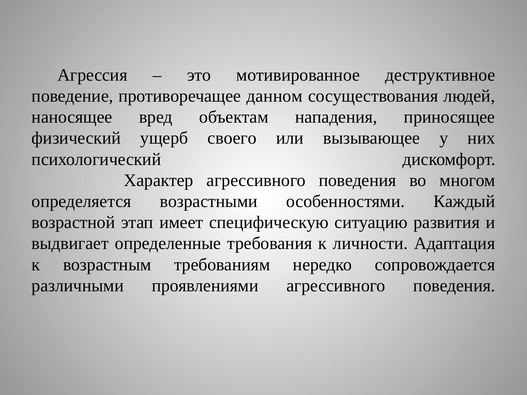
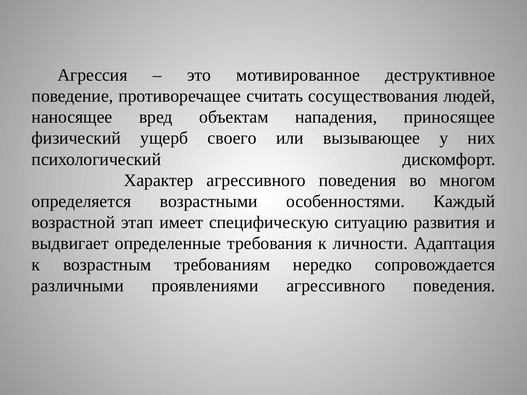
данном: данном -> считать (275, 96)
